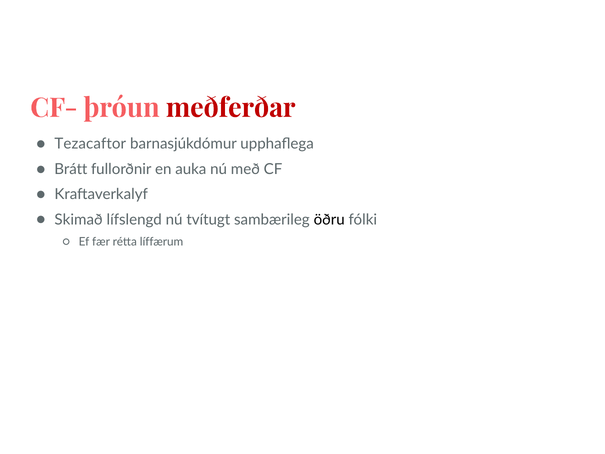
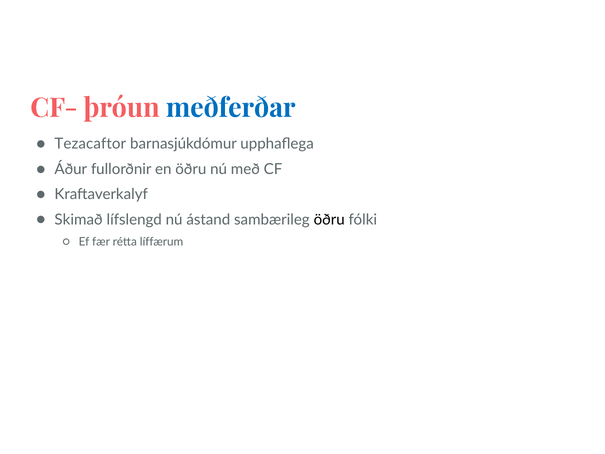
meðferðar colour: red -> blue (231, 108)
Brátt: Brátt -> Áður (71, 169)
en auka: auka -> öðru (191, 169)
tvítugt: tvítugt -> ástand (208, 220)
